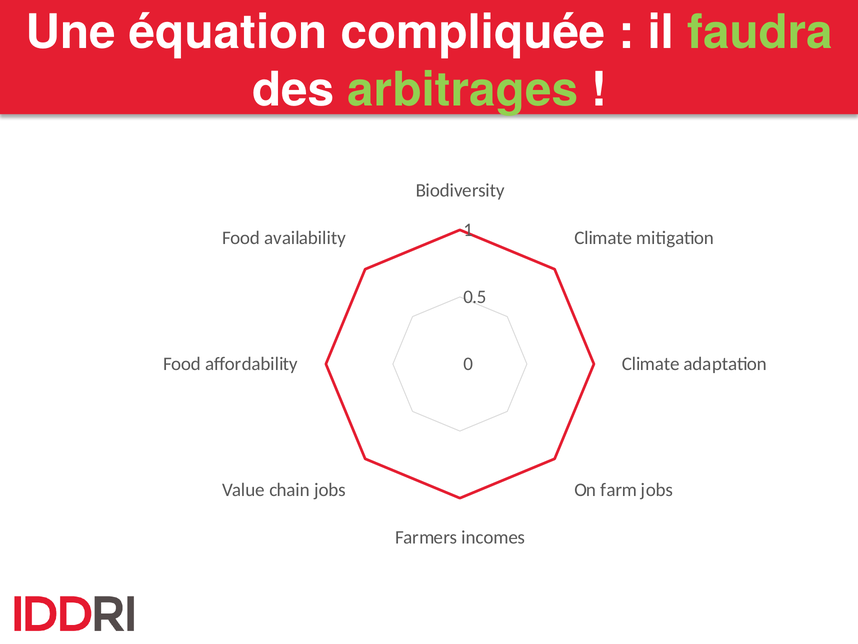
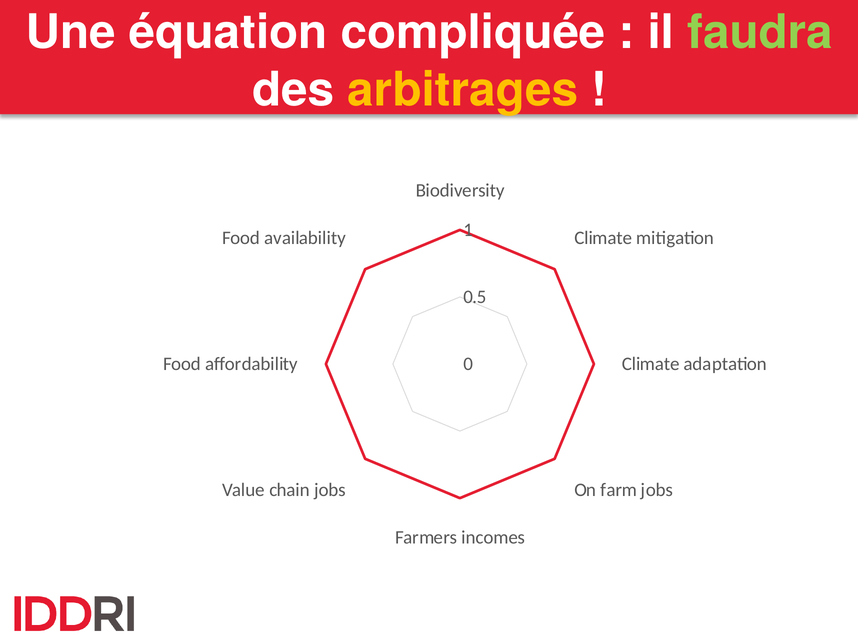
arbitrages colour: light green -> yellow (463, 90)
